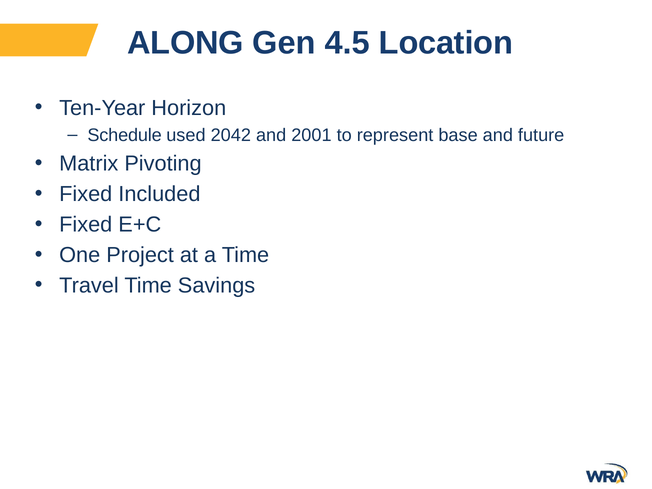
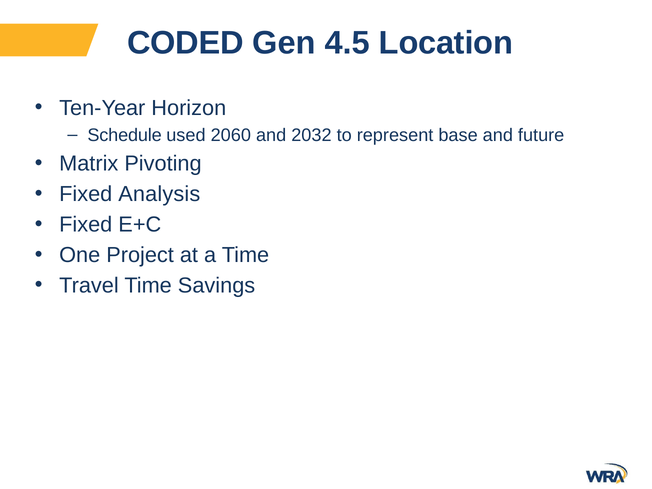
ALONG: ALONG -> CODED (185, 43)
2042: 2042 -> 2060 (231, 135)
2001: 2001 -> 2032 (311, 135)
Included: Included -> Analysis (159, 194)
